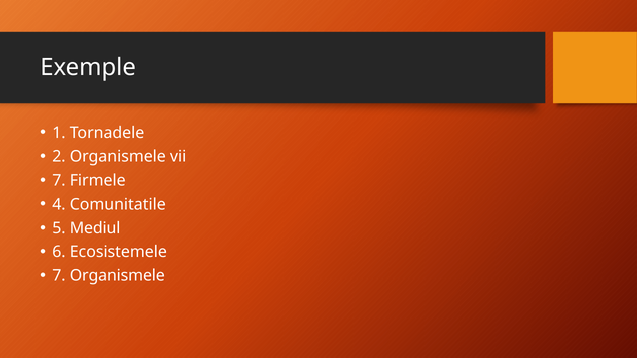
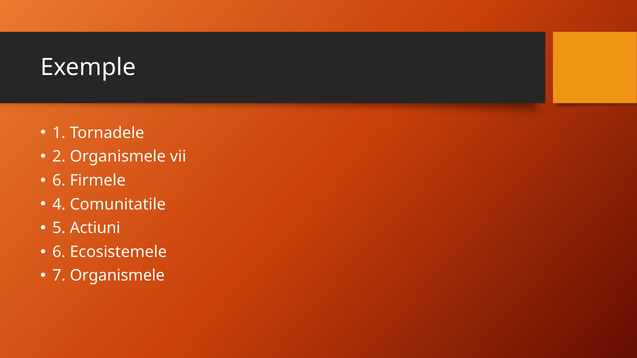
7: 7 -> 6 (59, 181)
Mediul: Mediul -> Actiuni (95, 228)
